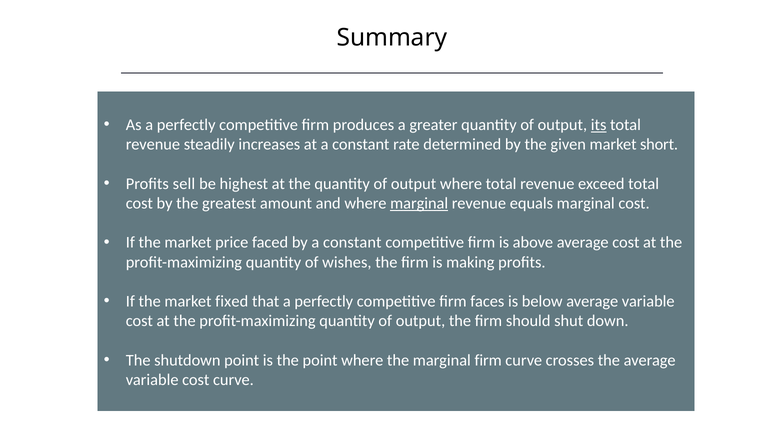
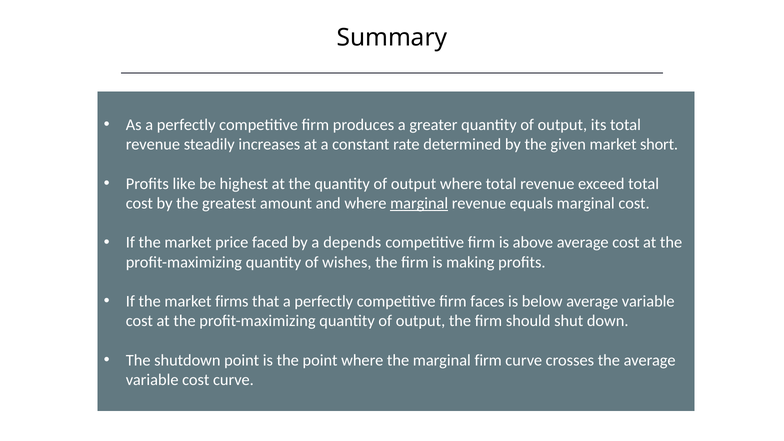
its underline: present -> none (599, 125)
sell: sell -> like (184, 184)
by a constant: constant -> depends (352, 243)
fixed: fixed -> firms (232, 301)
